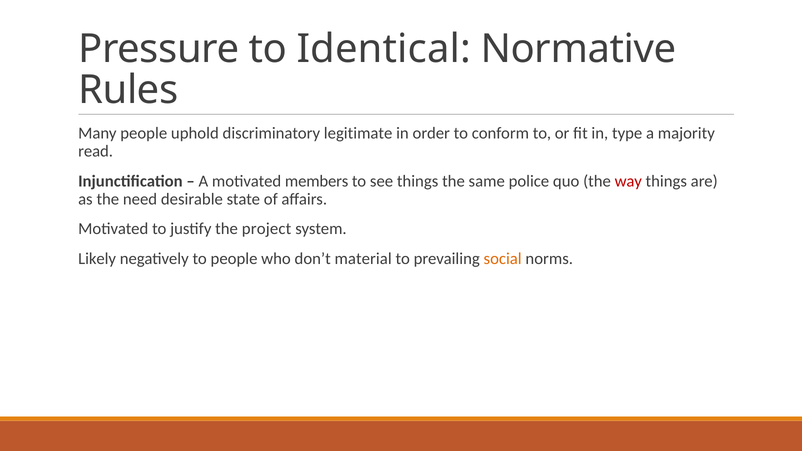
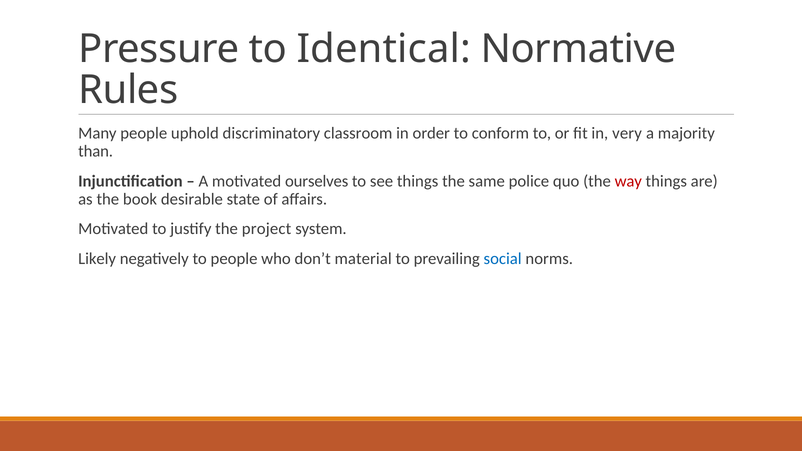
legitimate: legitimate -> classroom (358, 133)
type: type -> very (627, 133)
read: read -> than (96, 151)
members: members -> ourselves (317, 181)
need: need -> book (140, 199)
social colour: orange -> blue (503, 259)
